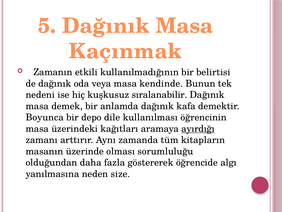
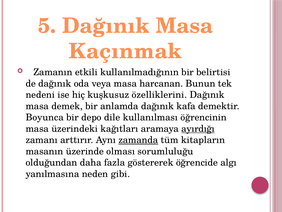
kendinde: kendinde -> harcanan (161, 83)
sıralanabilir: sıralanabilir -> özelliklerini (159, 95)
zamanda underline: none -> present (138, 140)
size: size -> gibi (120, 174)
